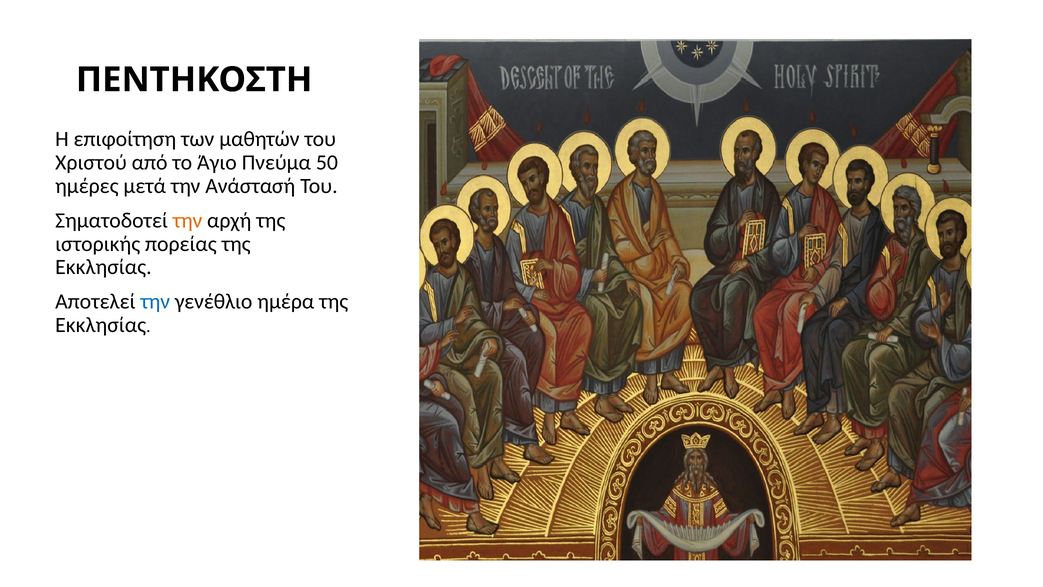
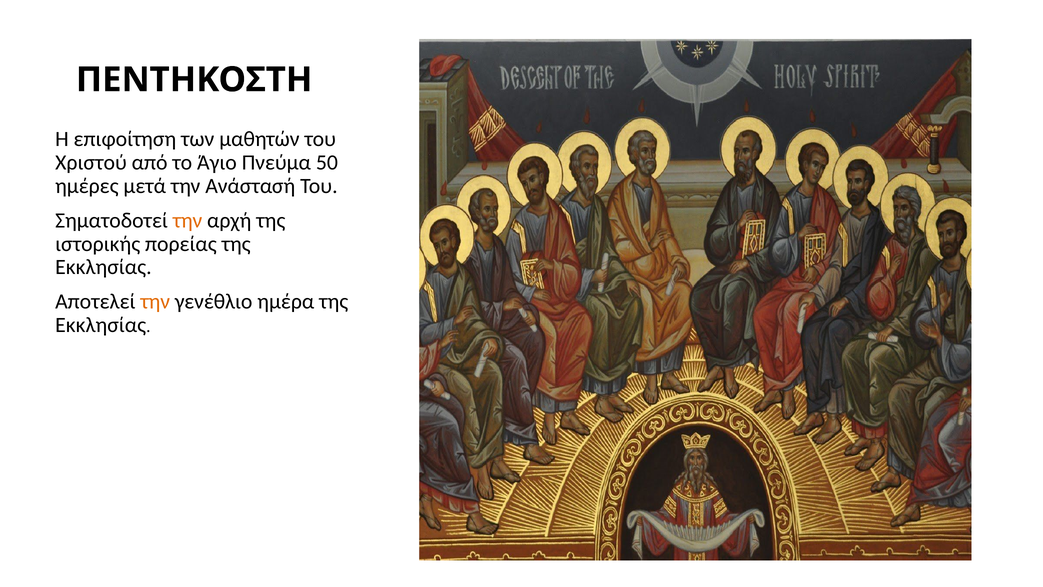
την colour: blue -> orange (155, 302)
